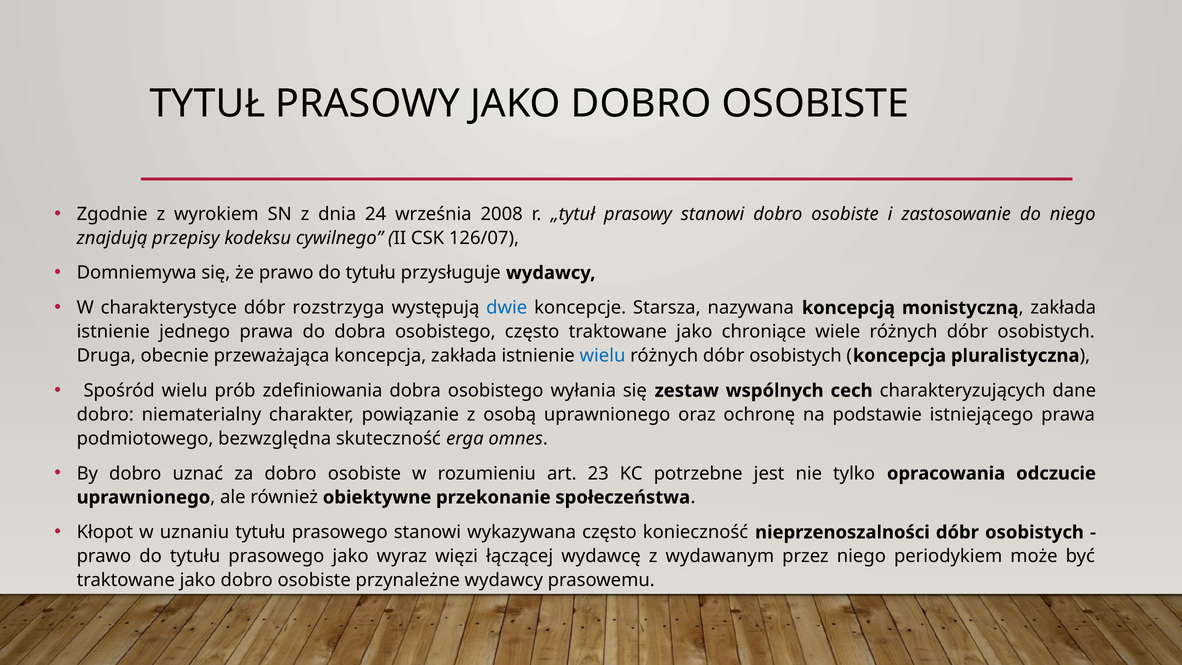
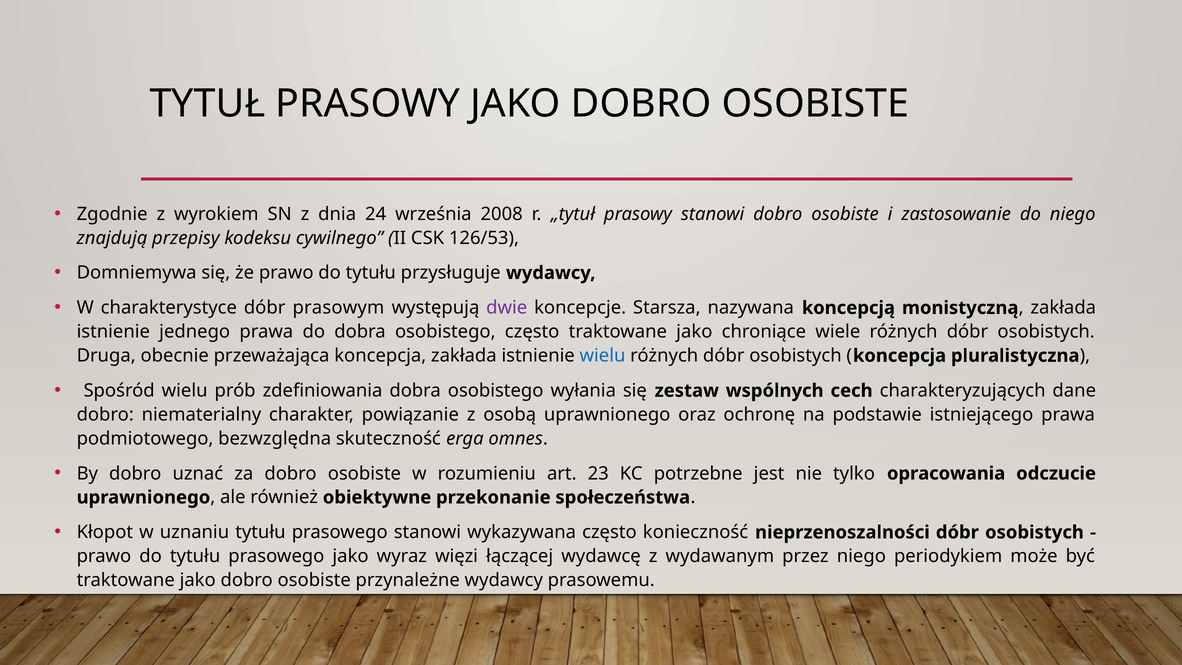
126/07: 126/07 -> 126/53 (484, 238)
rozstrzyga: rozstrzyga -> prasowym (338, 308)
dwie colour: blue -> purple (507, 308)
